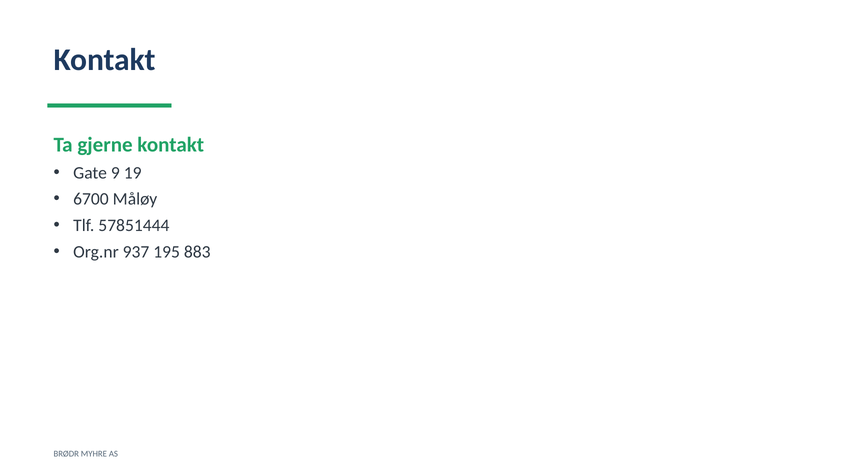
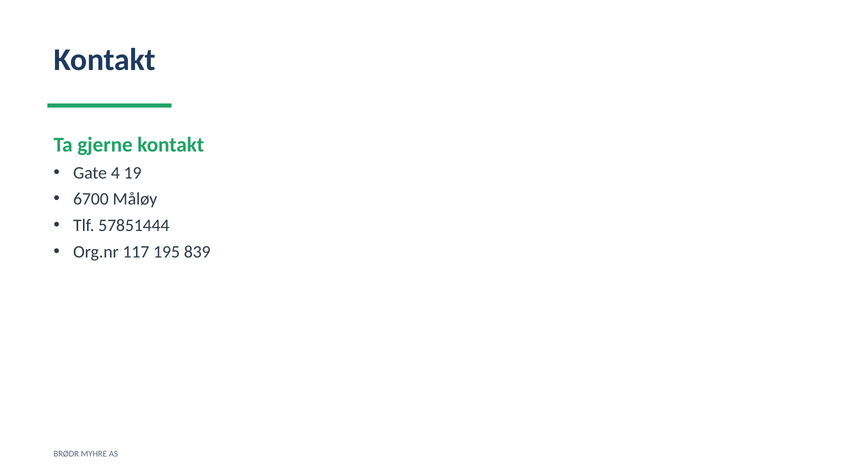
9: 9 -> 4 (115, 173)
937: 937 -> 117 (136, 252)
883: 883 -> 839 (197, 252)
